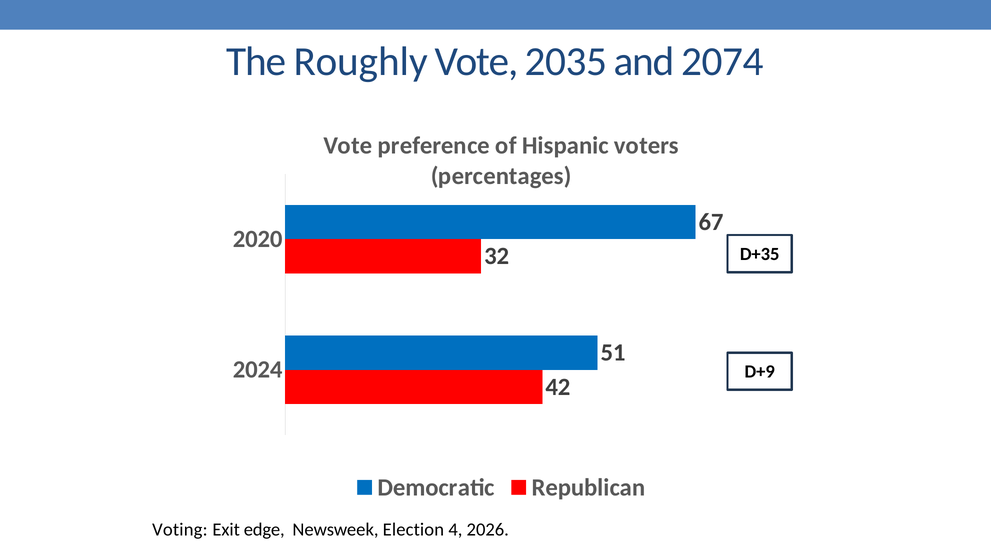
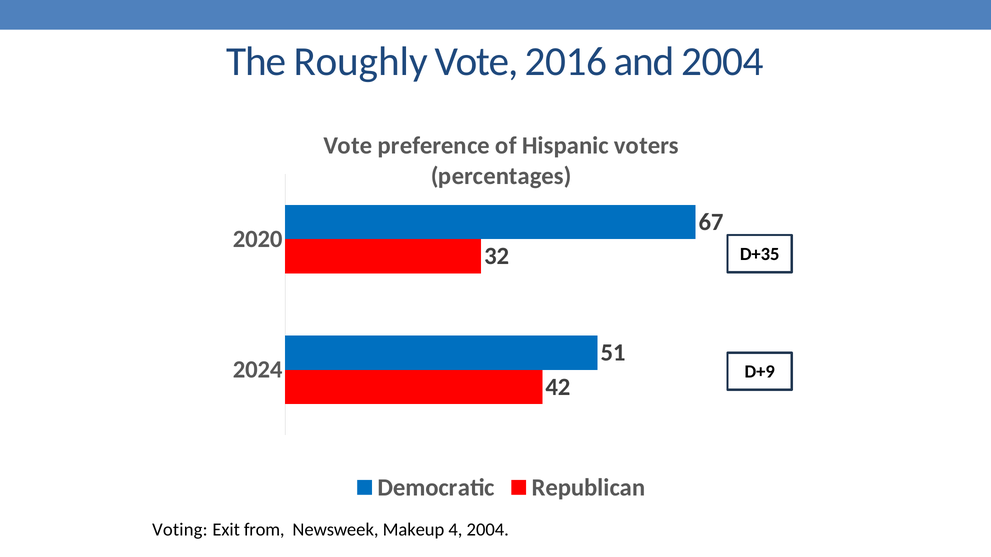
2035: 2035 -> 2016 (566, 62)
and 2074: 2074 -> 2004 (722, 62)
edge: edge -> from (264, 530)
Election: Election -> Makeup (413, 530)
4 2026: 2026 -> 2004 (488, 530)
